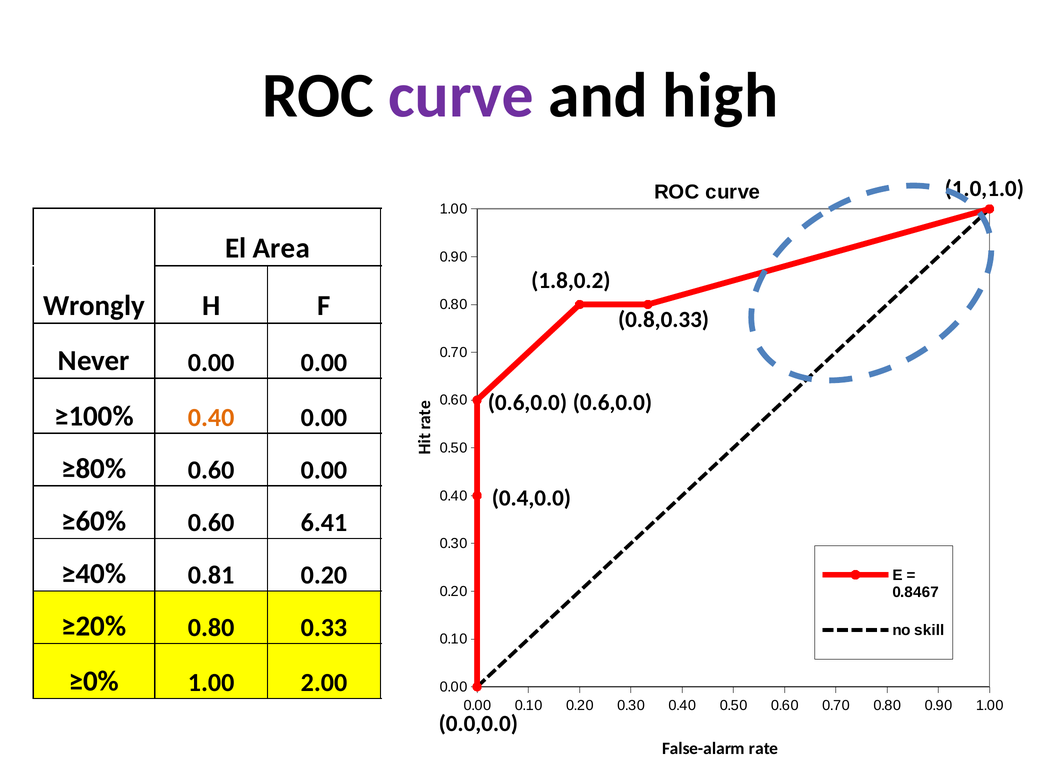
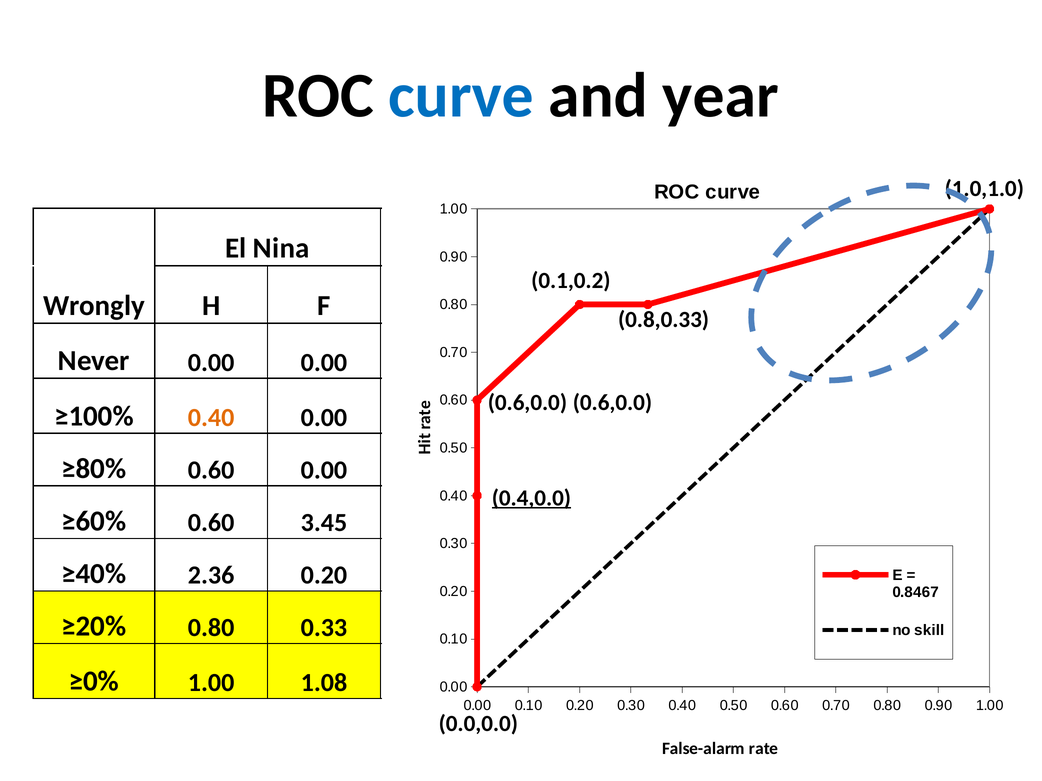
curve colour: purple -> blue (461, 96)
high: high -> year (721, 96)
Area: Area -> Nina (281, 249)
1.8,0.2: 1.8,0.2 -> 0.1,0.2 (571, 281)
0.4,0.0 underline: none -> present (531, 498)
6.41: 6.41 -> 3.45 (324, 523)
0.81: 0.81 -> 2.36 (211, 576)
2.00: 2.00 -> 1.08 (324, 683)
